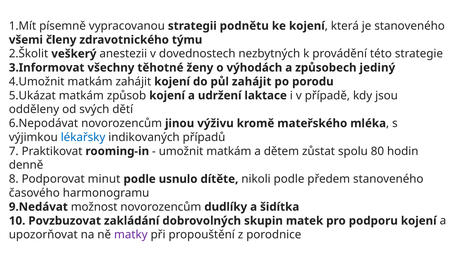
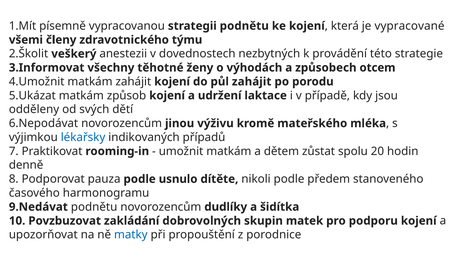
je stanoveného: stanoveného -> vypracované (410, 26)
jediný: jediný -> otcem (377, 68)
80: 80 -> 20 (377, 151)
minut: minut -> pauza (104, 179)
možnost: možnost -> podnětu (94, 206)
matky colour: purple -> blue (131, 234)
